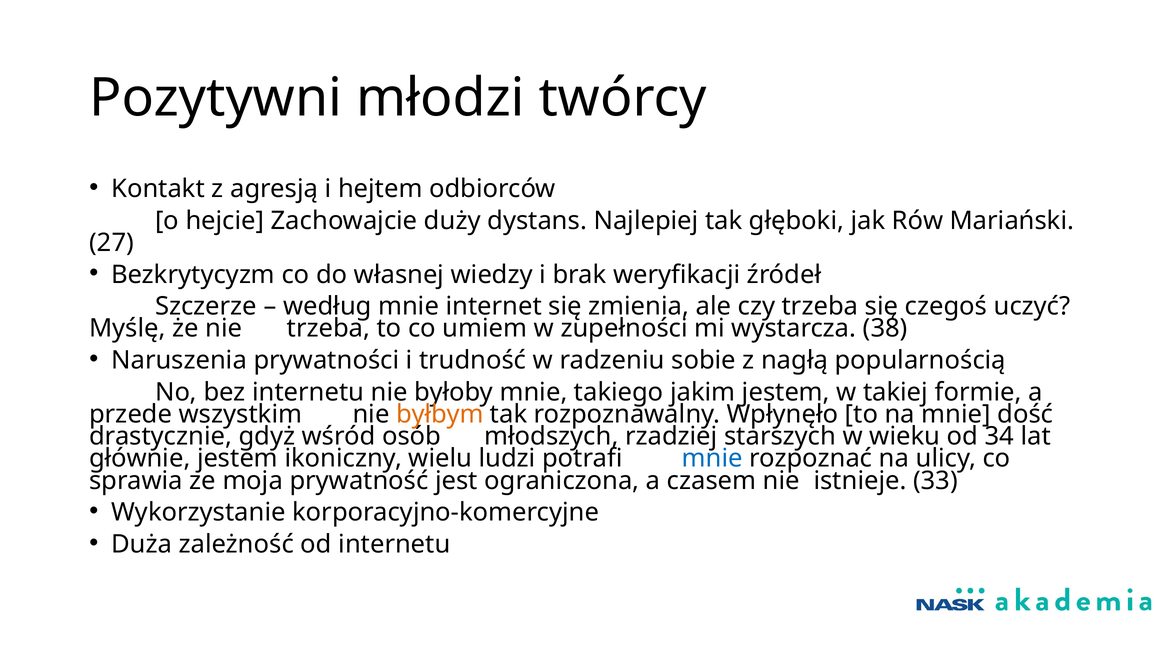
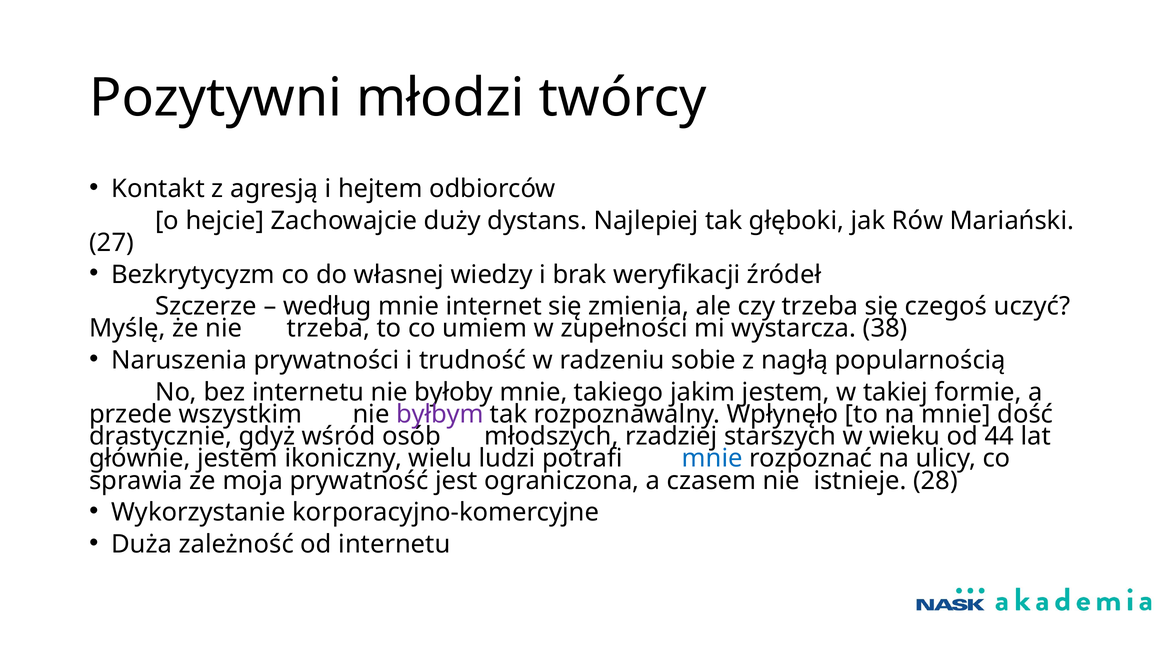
byłbym colour: orange -> purple (440, 415)
34: 34 -> 44 (999, 437)
33: 33 -> 28 (935, 481)
